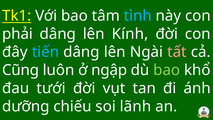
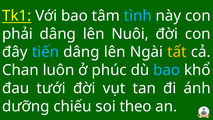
Kính: Kính -> Nuôi (130, 34)
tất colour: pink -> yellow (177, 52)
Cũng: Cũng -> Chan (20, 70)
ngập: ngập -> phúc (109, 70)
bao colour: light green -> light blue (167, 70)
lãnh: lãnh -> theo (136, 106)
